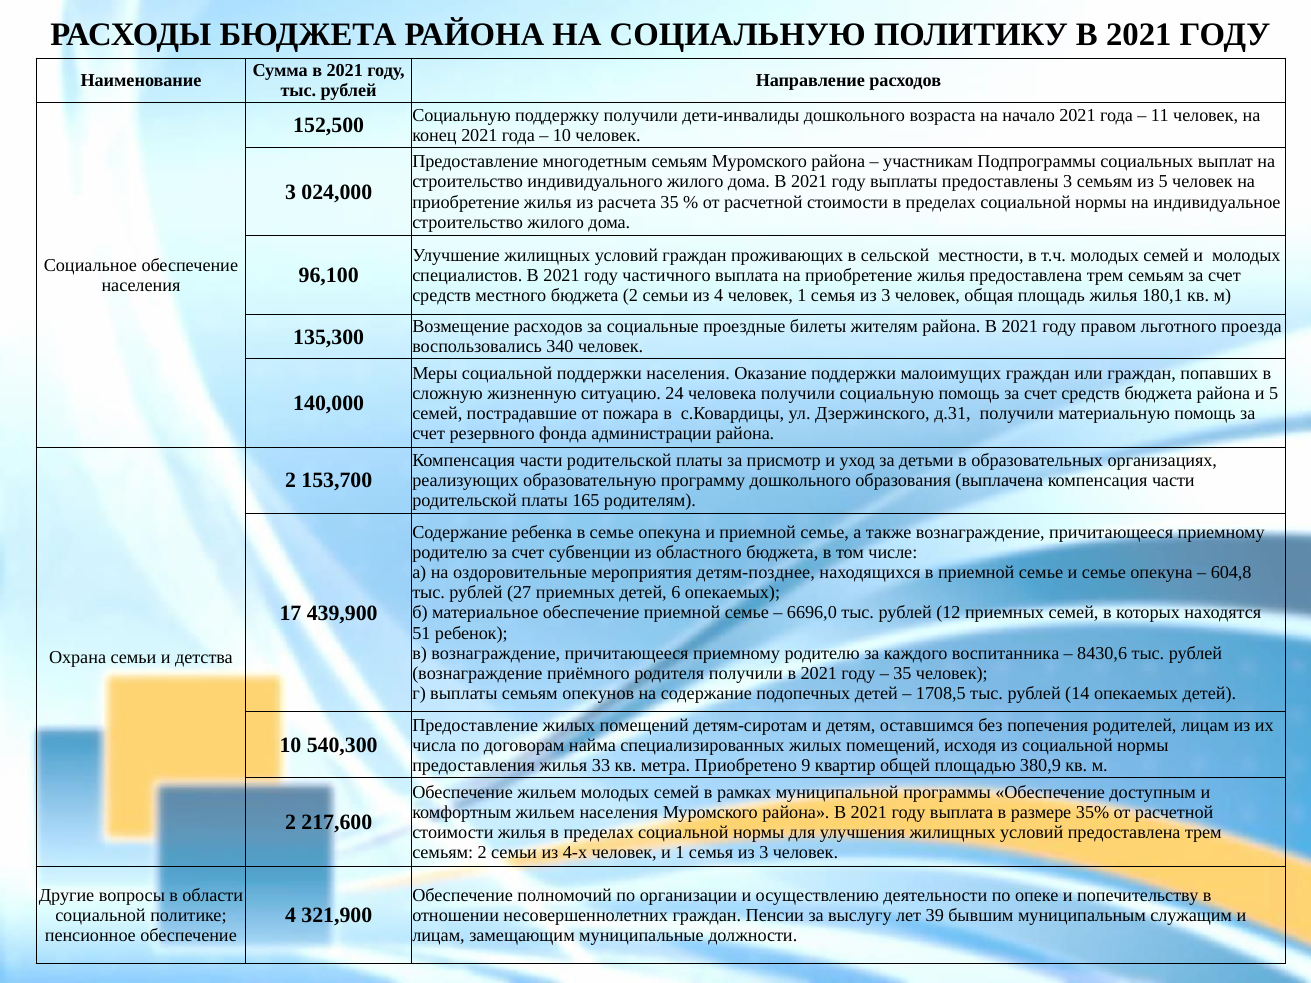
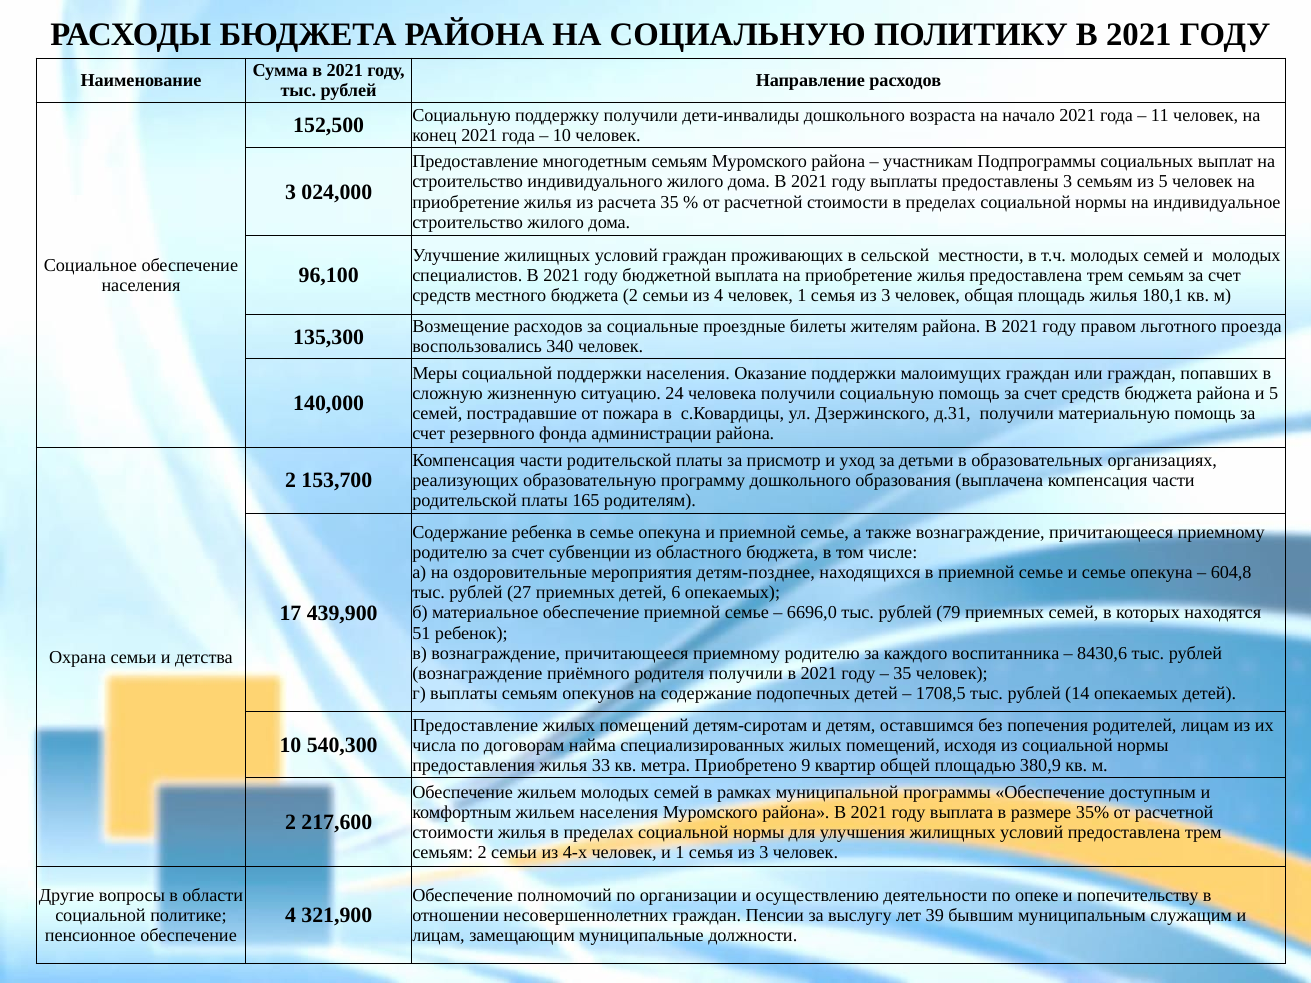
частичного: частичного -> бюджетной (667, 275)
12: 12 -> 79 (948, 613)
